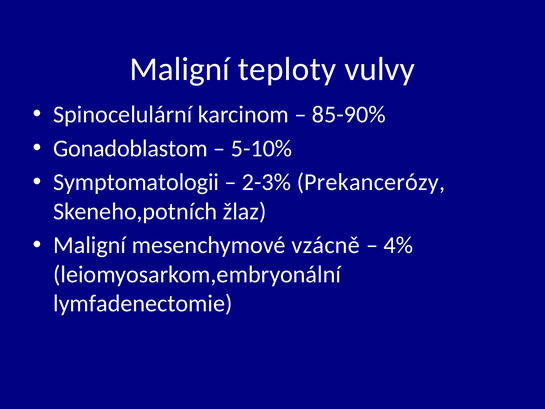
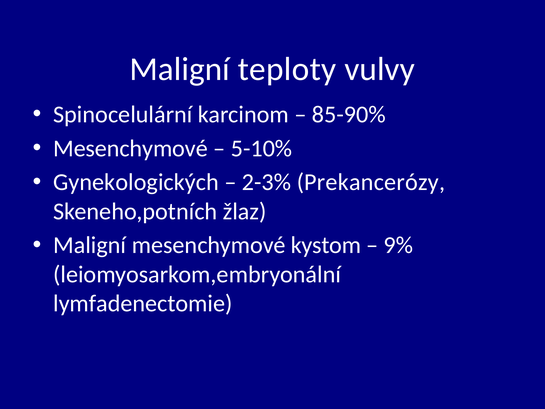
Gonadoblastom: Gonadoblastom -> Mesenchymové (130, 148)
Symptomatologii: Symptomatologii -> Gynekologických (136, 182)
vzácně: vzácně -> kystom (326, 245)
4%: 4% -> 9% (398, 245)
